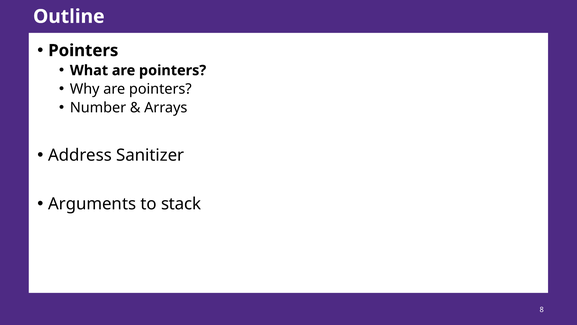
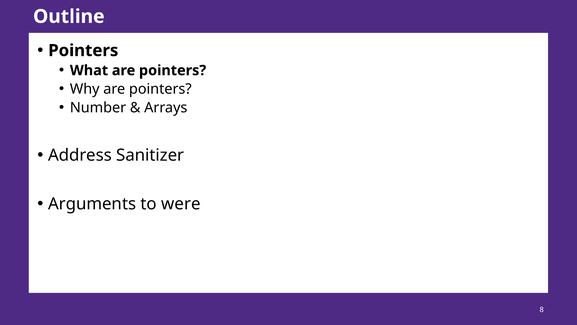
stack: stack -> were (181, 204)
